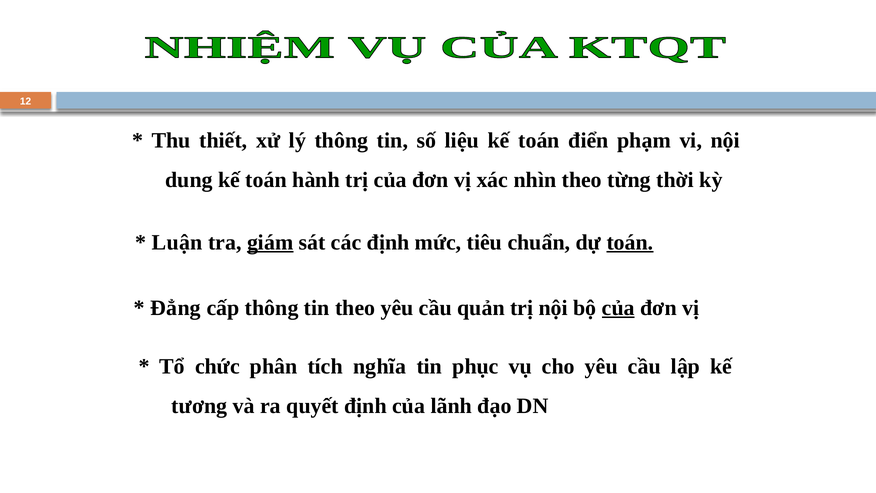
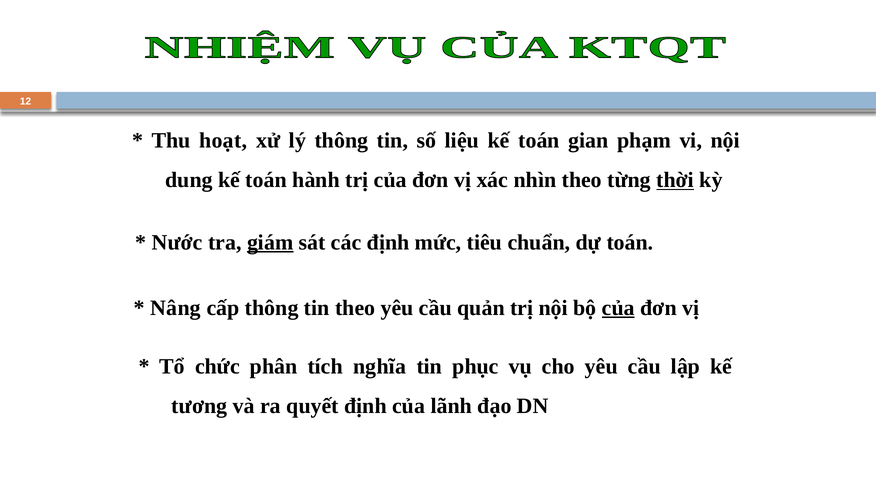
thiết: thiết -> hoạt (223, 141)
điển: điển -> gian (589, 141)
thời underline: none -> present (675, 180)
Luận: Luận -> Nước (177, 242)
toán underline: present -> none (630, 242)
Đẳng: Đẳng -> Nâng (176, 308)
